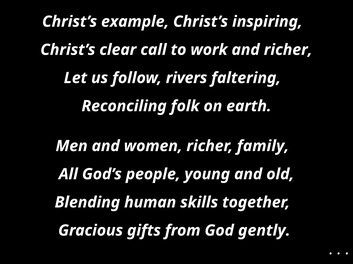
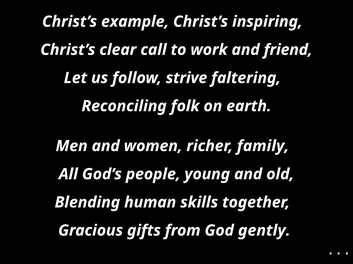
and richer: richer -> friend (288, 50)
rivers: rivers -> strive (187, 78)
